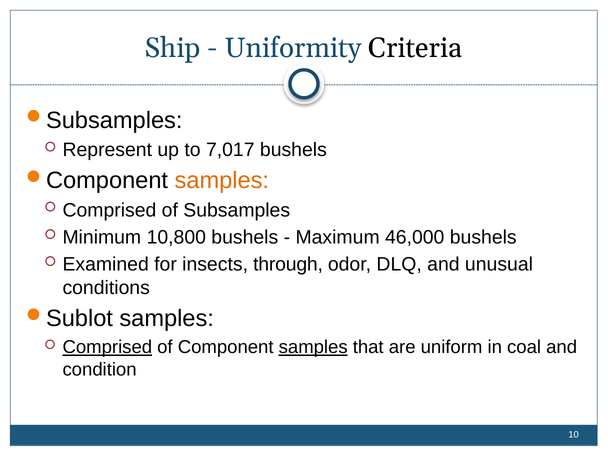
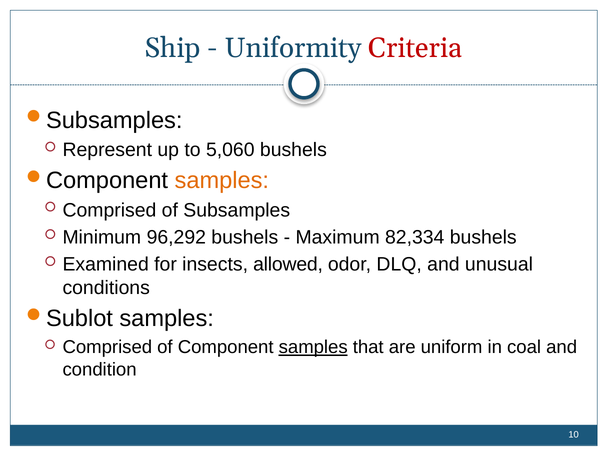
Criteria colour: black -> red (415, 48)
7,017: 7,017 -> 5,060 (230, 150)
10,800: 10,800 -> 96,292 (176, 237)
46,000: 46,000 -> 82,334 (415, 237)
through: through -> allowed (288, 264)
Comprised underline: present -> none (107, 347)
